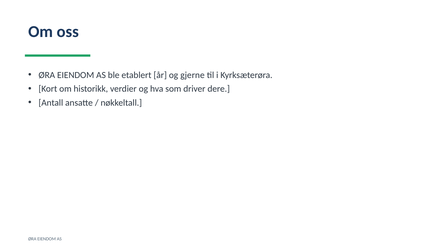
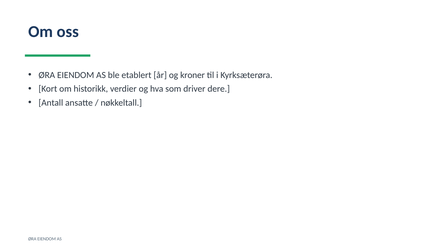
gjerne: gjerne -> kroner (193, 75)
